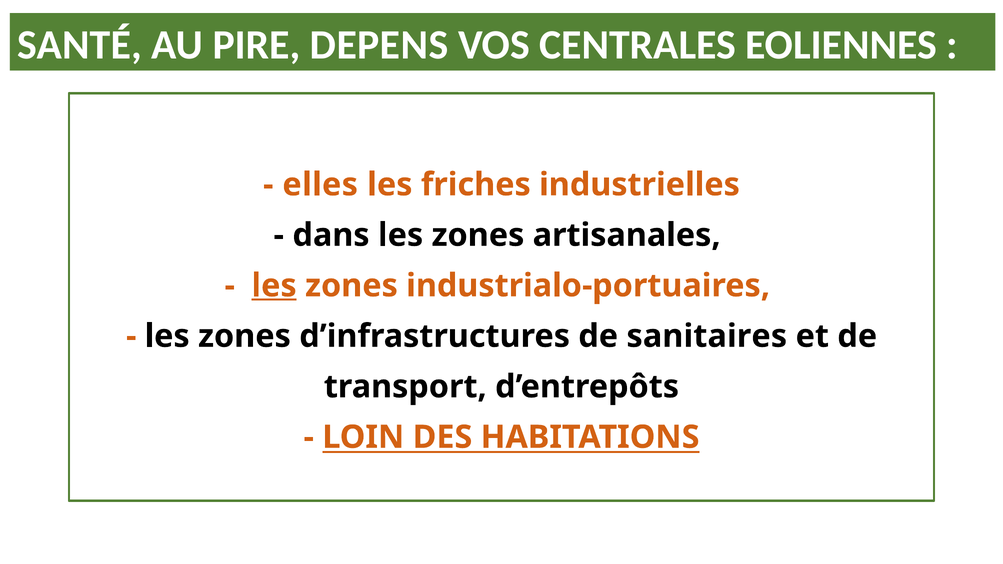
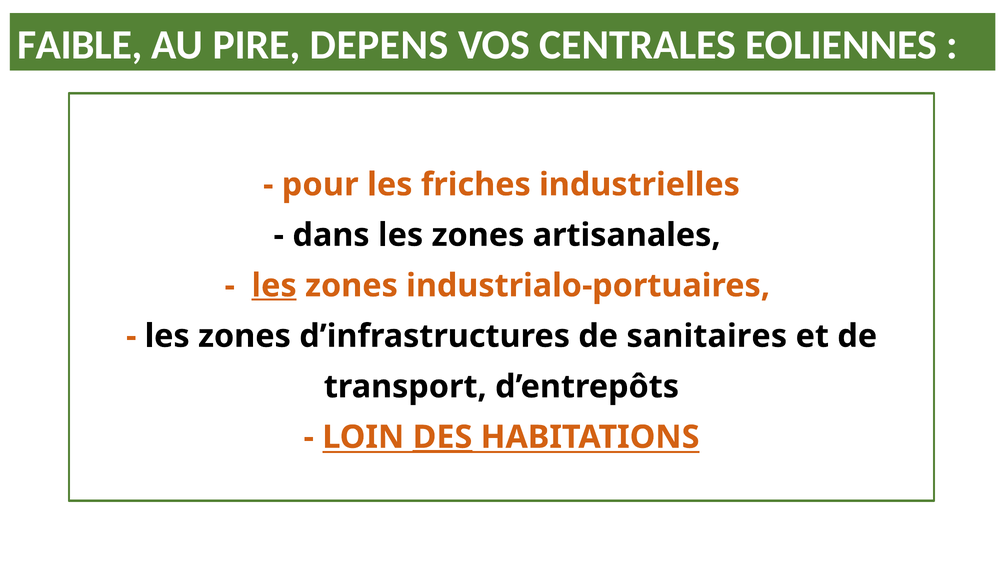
SANTÉ: SANTÉ -> FAIBLE (80, 45)
elles: elles -> pour (320, 185)
DES underline: none -> present (442, 437)
